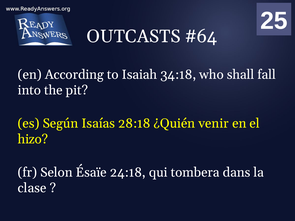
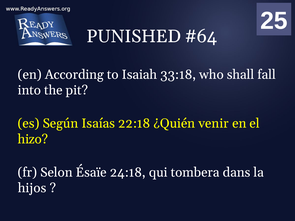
OUTCASTS: OUTCASTS -> PUNISHED (134, 36)
34:18: 34:18 -> 33:18 (178, 75)
28:18: 28:18 -> 22:18 (134, 124)
clase: clase -> hijos (32, 188)
